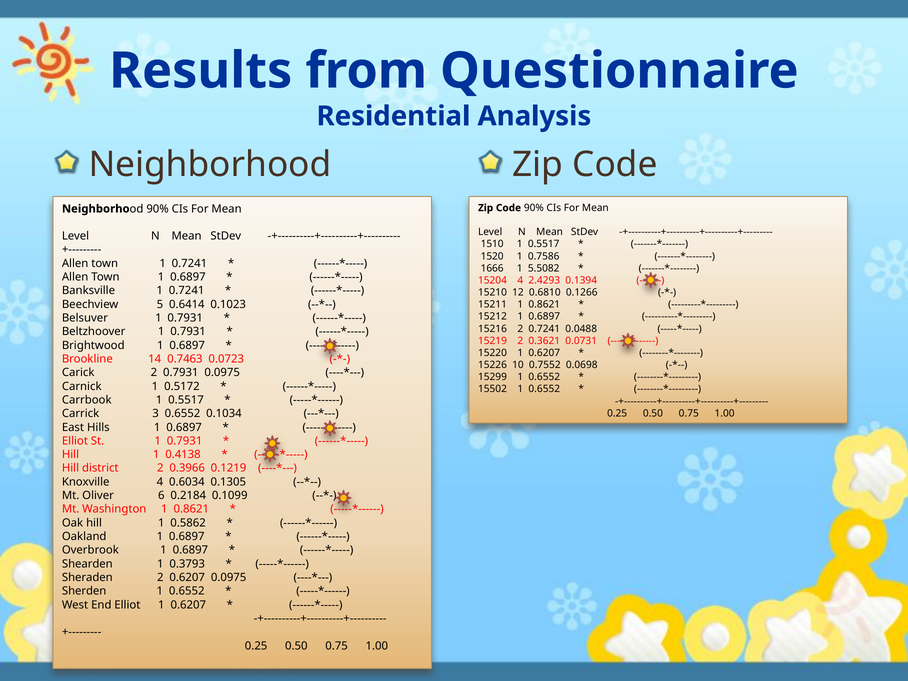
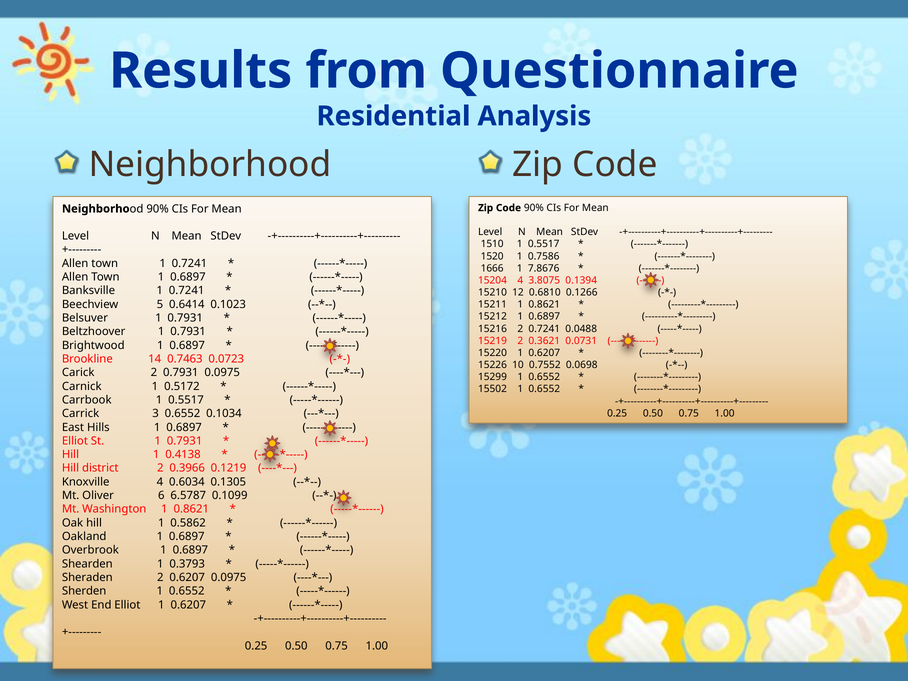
5.5082: 5.5082 -> 7.8676 (544, 268)
2.4293: 2.4293 -> 3.8075 (544, 280)
0.2184: 0.2184 -> 6.5787 (188, 496)
